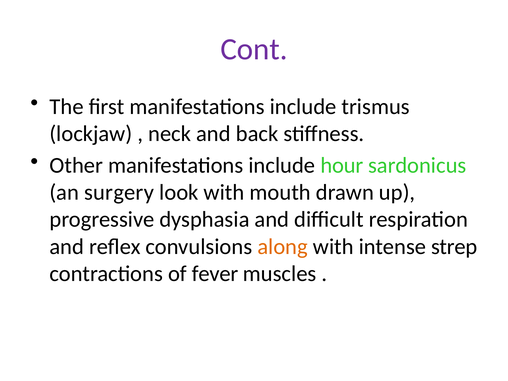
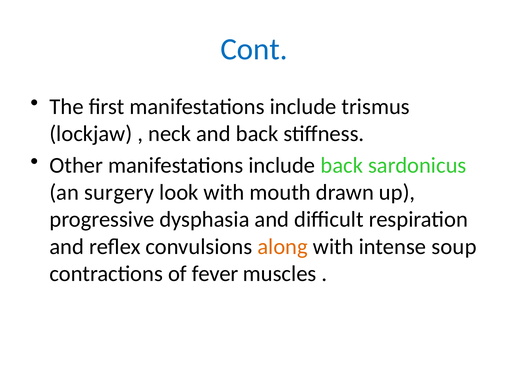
Cont colour: purple -> blue (254, 49)
include hour: hour -> back (342, 165)
strep: strep -> soup (454, 247)
